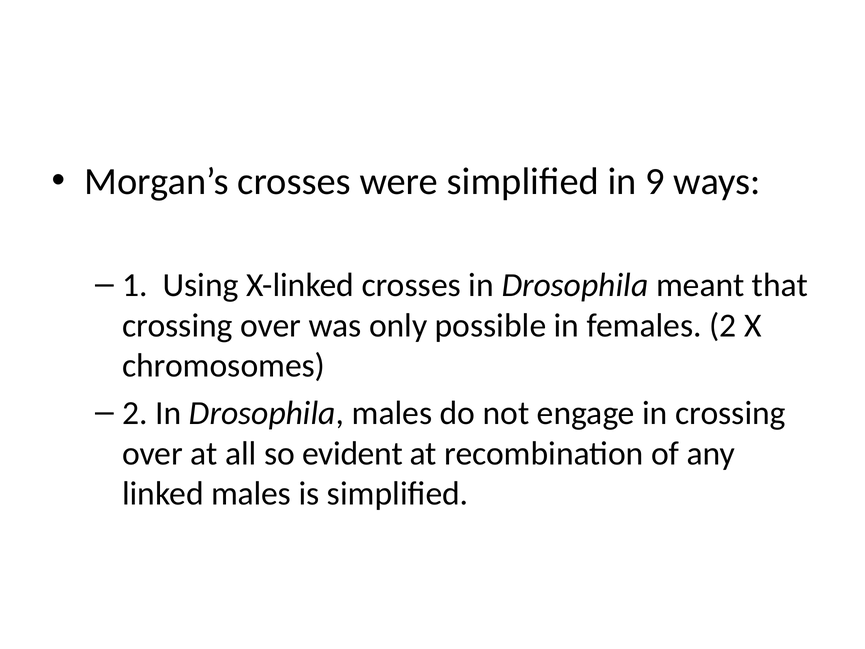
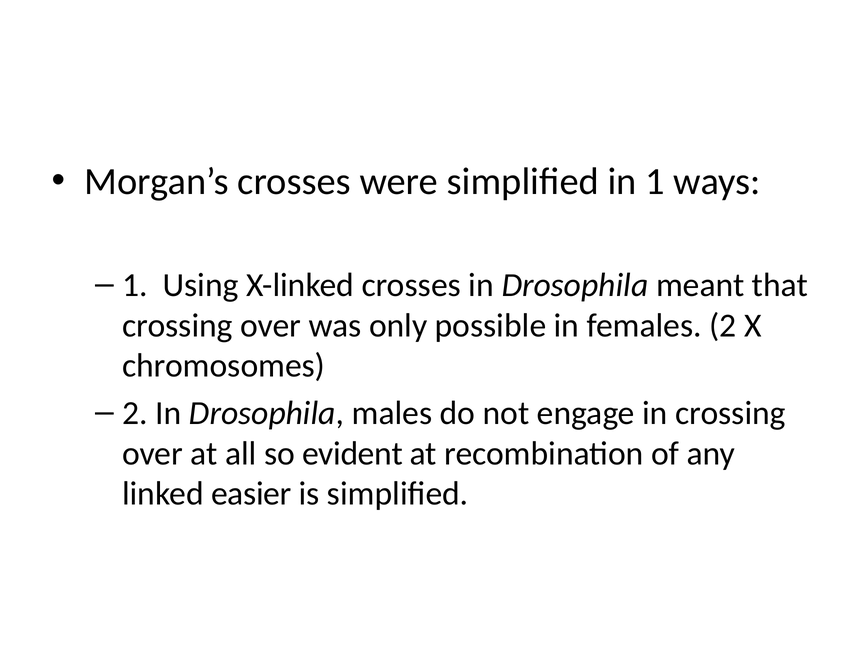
in 9: 9 -> 1 (655, 181)
linked males: males -> easier (251, 494)
